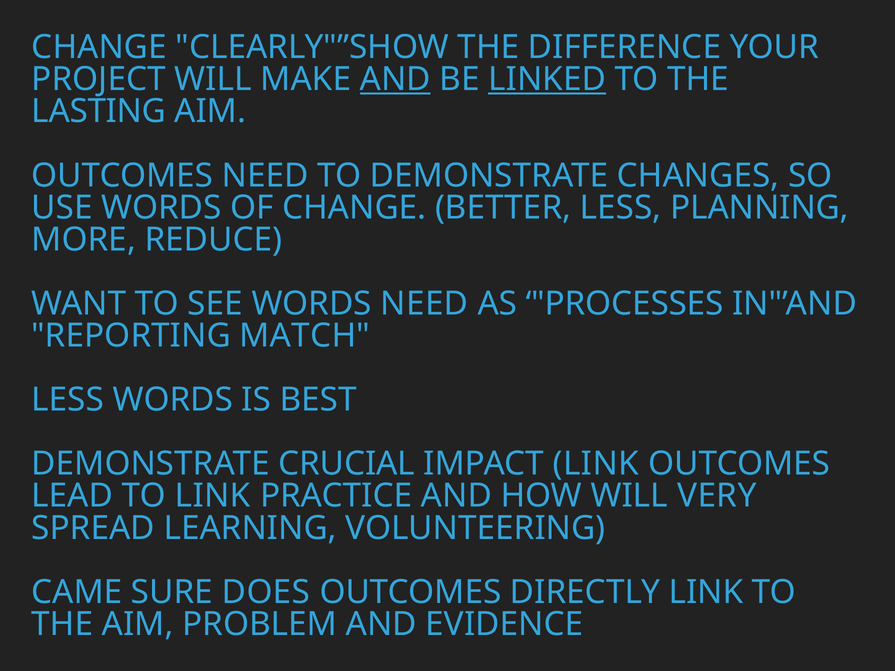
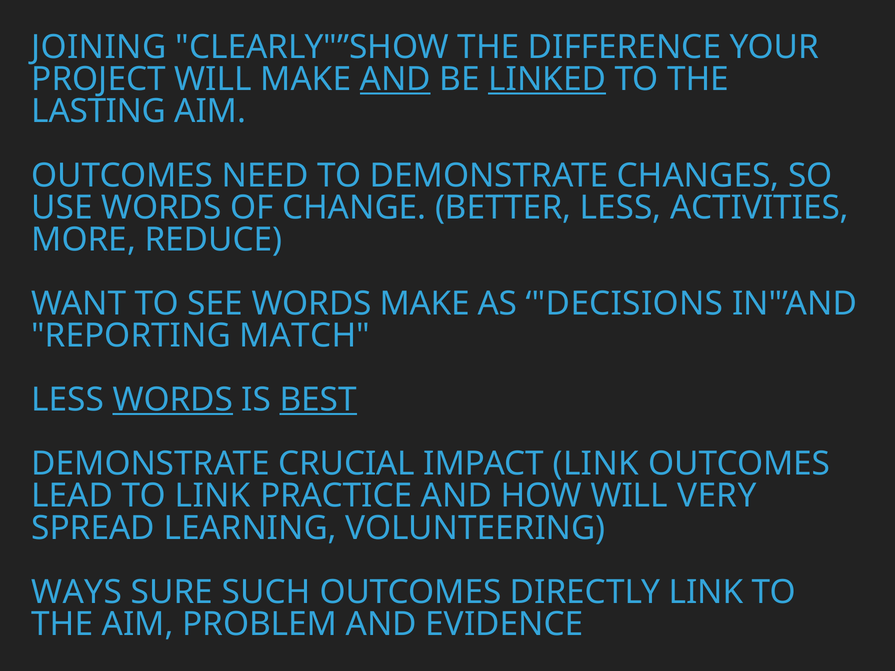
CHANGE: CHANGE -> JOINING (99, 47)
PLANNING: PLANNING -> ACTIVITIES (759, 208)
WORDS NEED: NEED -> MAKE (425, 304)
PROCESSES: PROCESSES -> DECISIONS (624, 304)
WORDS underline: none -> present (173, 400)
BEST underline: none -> present (318, 400)
CAME: CAME -> WAYS (77, 592)
DOES: DOES -> SUCH (266, 592)
